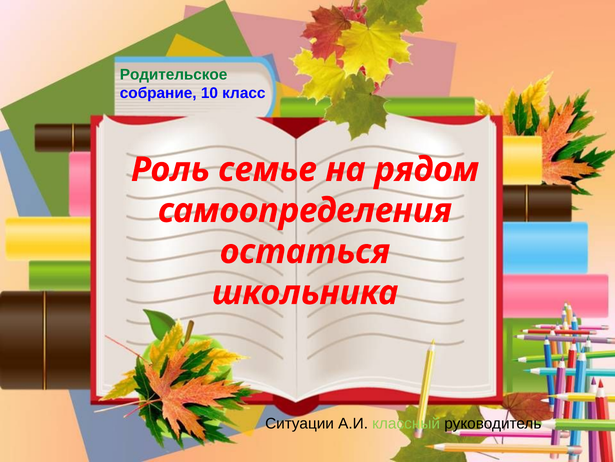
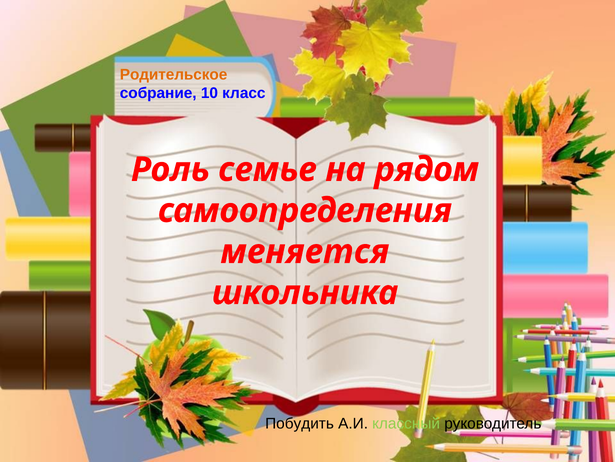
Родительское colour: green -> orange (174, 74)
остаться: остаться -> меняется (305, 251)
Ситуации: Ситуации -> Побудить (300, 423)
